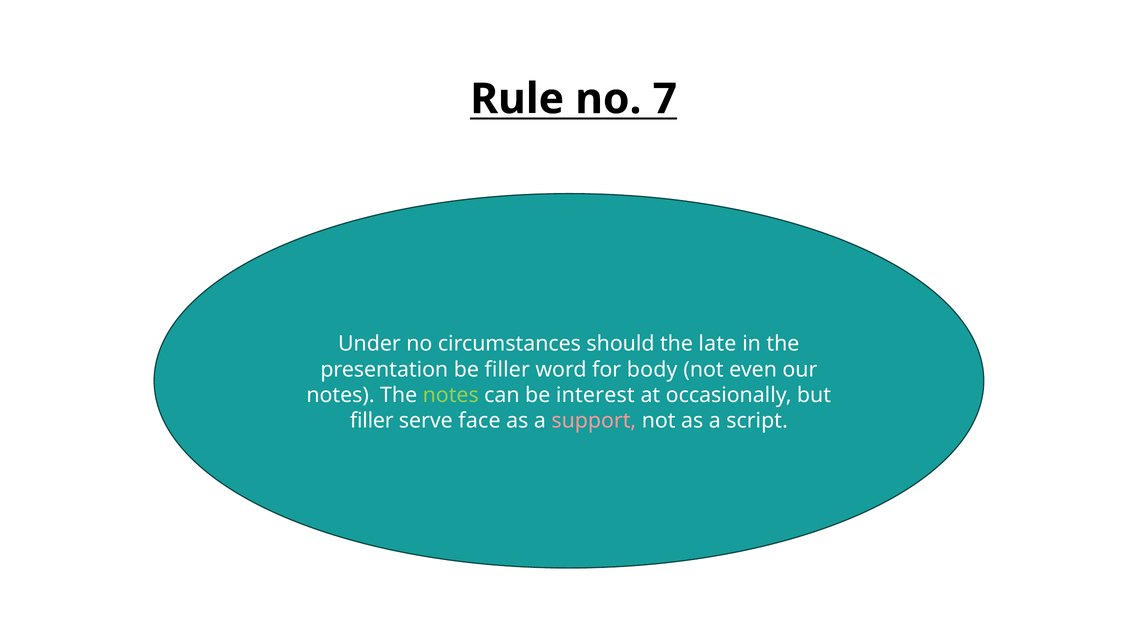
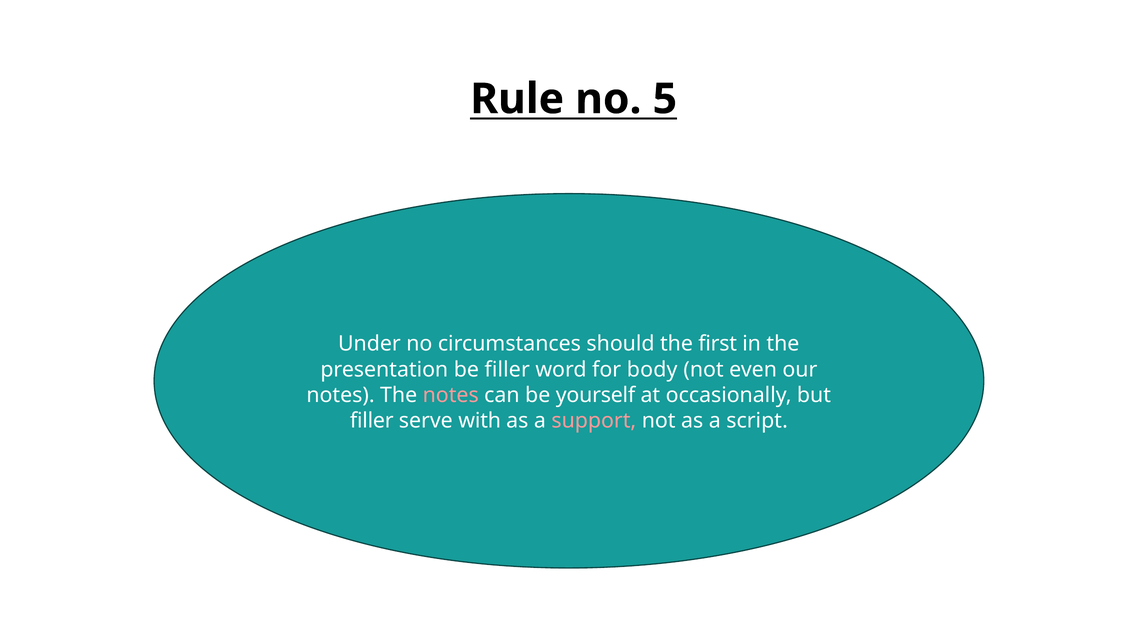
7: 7 -> 5 (665, 99)
late: late -> first (718, 344)
notes colour: light green -> pink (451, 395)
interest: interest -> yourself (596, 395)
face: face -> with (480, 421)
